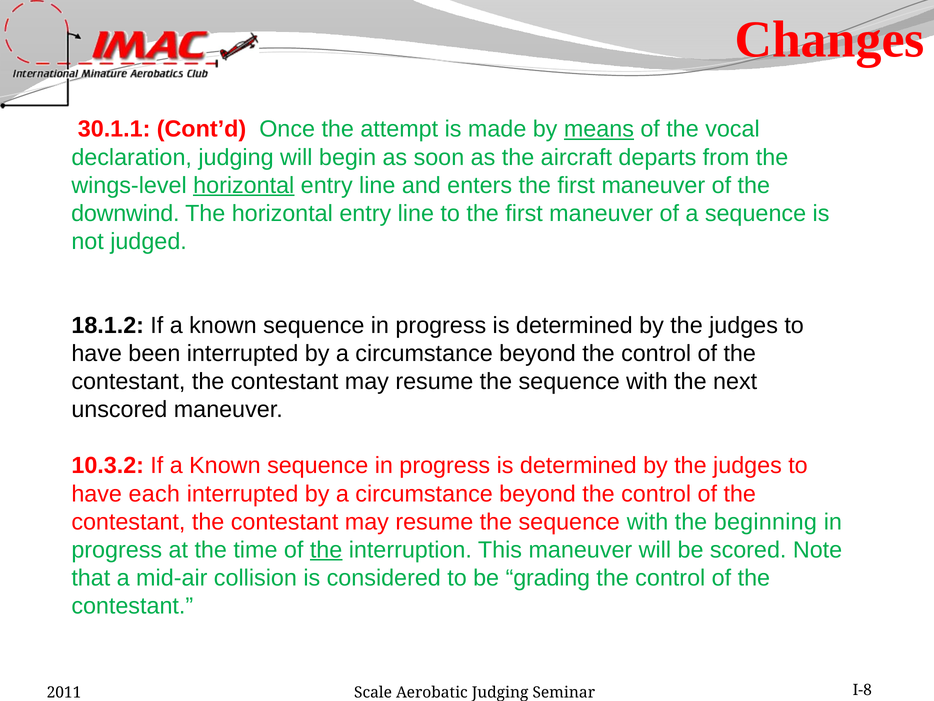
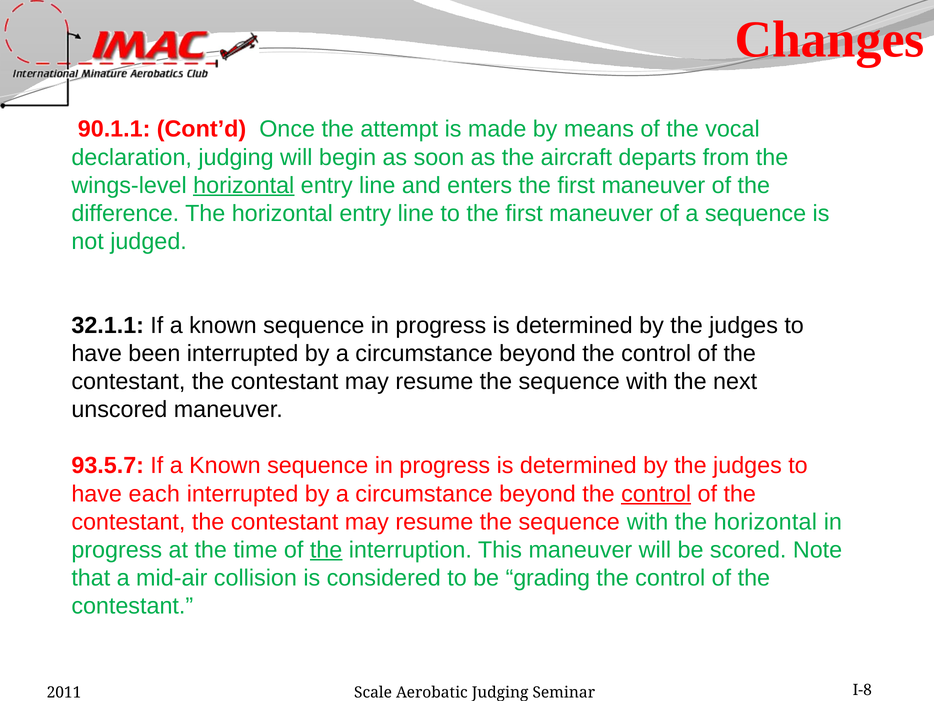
30.1.1: 30.1.1 -> 90.1.1 (114, 129)
means underline: present -> none (599, 129)
downwind: downwind -> difference (125, 213)
18.1.2: 18.1.2 -> 32.1.1 (108, 325)
10.3.2: 10.3.2 -> 93.5.7 (108, 465)
control underline: none -> present (656, 493)
with the beginning: beginning -> horizontal (765, 521)
